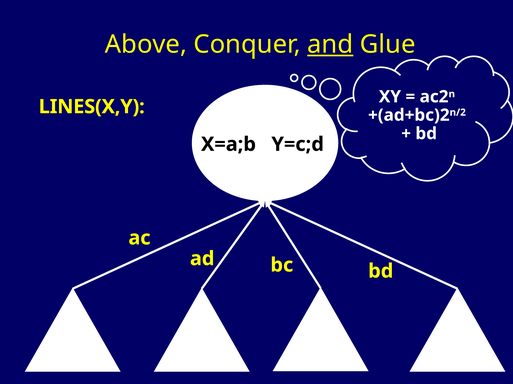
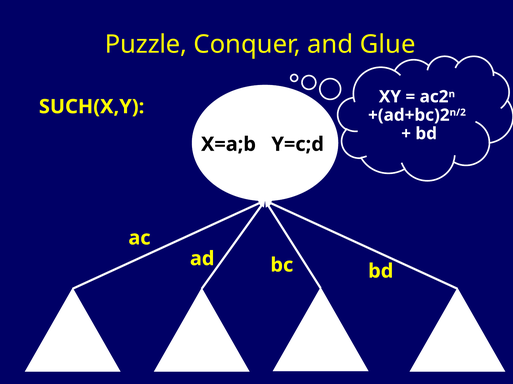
Above: Above -> Puzzle (146, 45)
and underline: present -> none (330, 45)
LINES(X,Y: LINES(X,Y -> SUCH(X,Y (92, 107)
